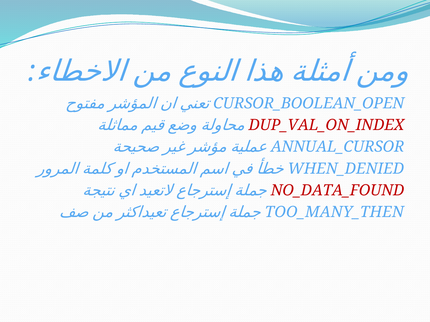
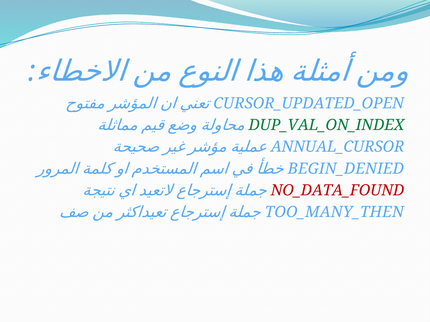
CURSOR_BOOLEAN_OPEN: CURSOR_BOOLEAN_OPEN -> CURSOR_UPDATED_OPEN (309, 104)
DUP_VAL_ON_INDEX colour: red -> green (326, 125)
WHEN_DENIED: WHEN_DENIED -> BEGIN_DENIED (346, 169)
